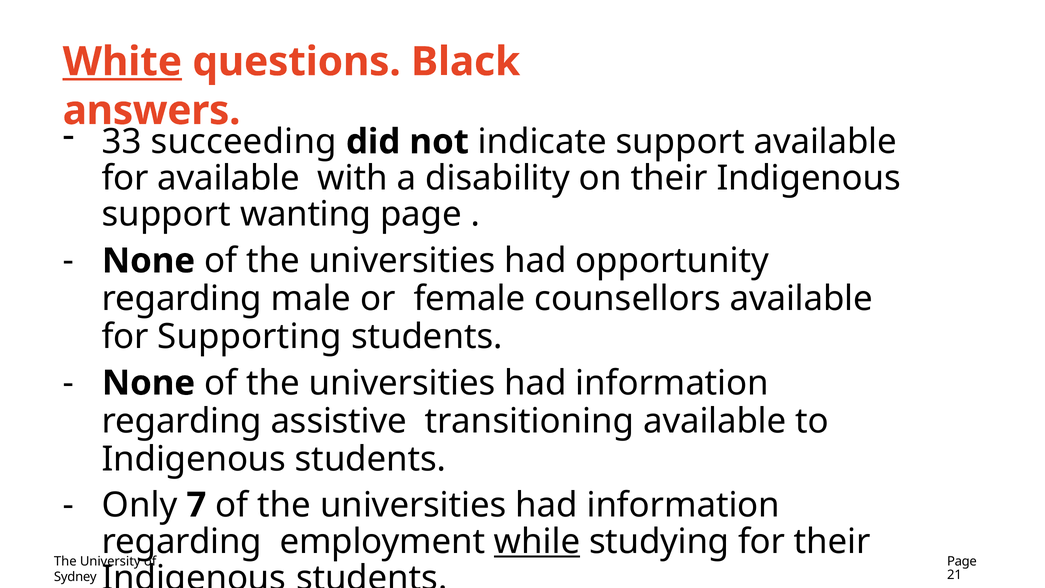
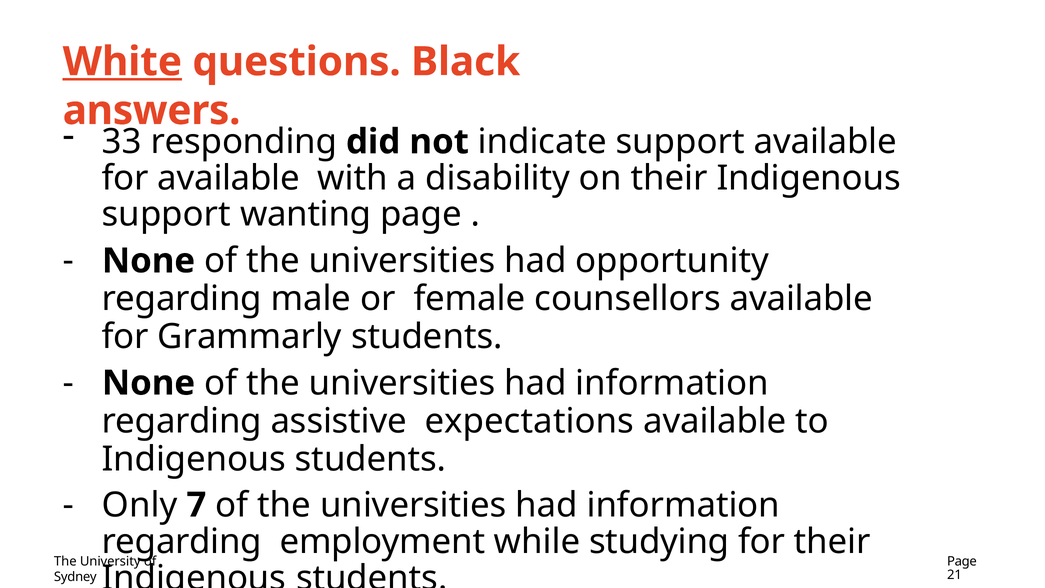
succeeding: succeeding -> responding (244, 142)
Supporting: Supporting -> Grammarly (250, 337)
transitioning: transitioning -> expectations (529, 421)
while underline: present -> none (537, 541)
